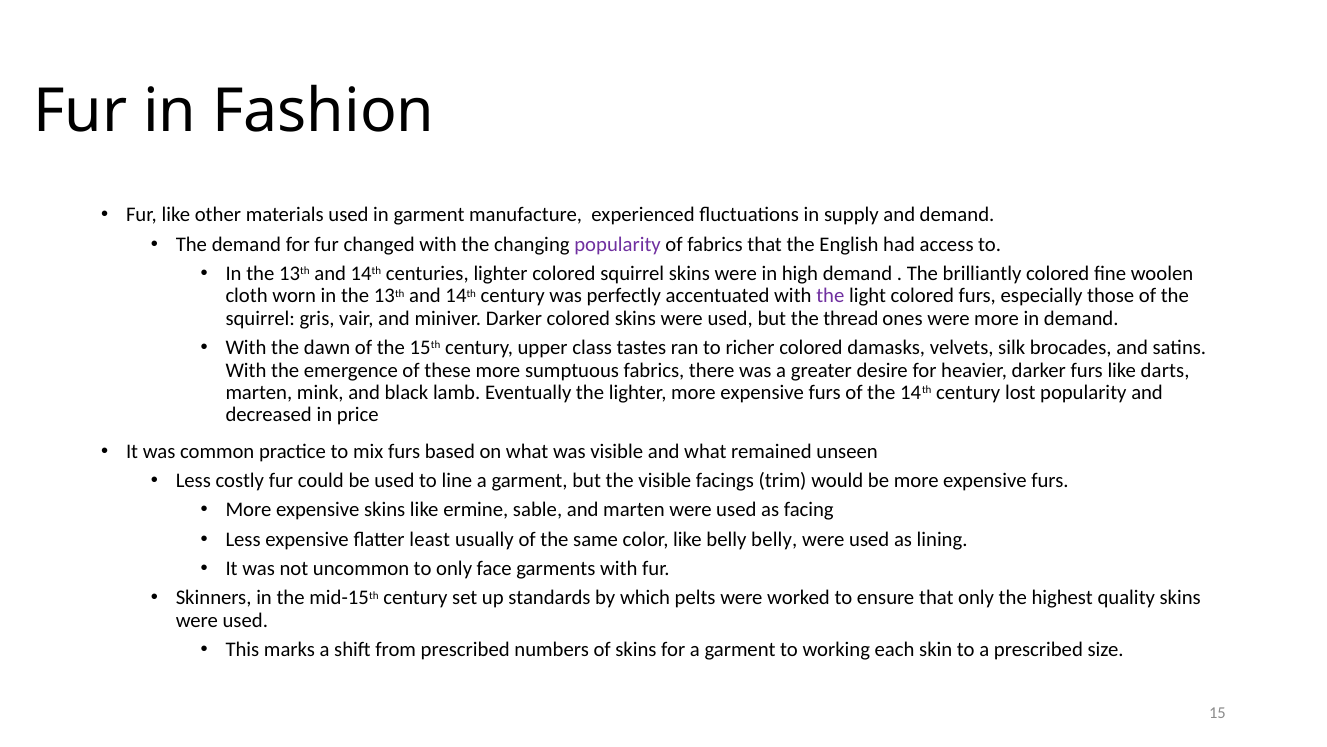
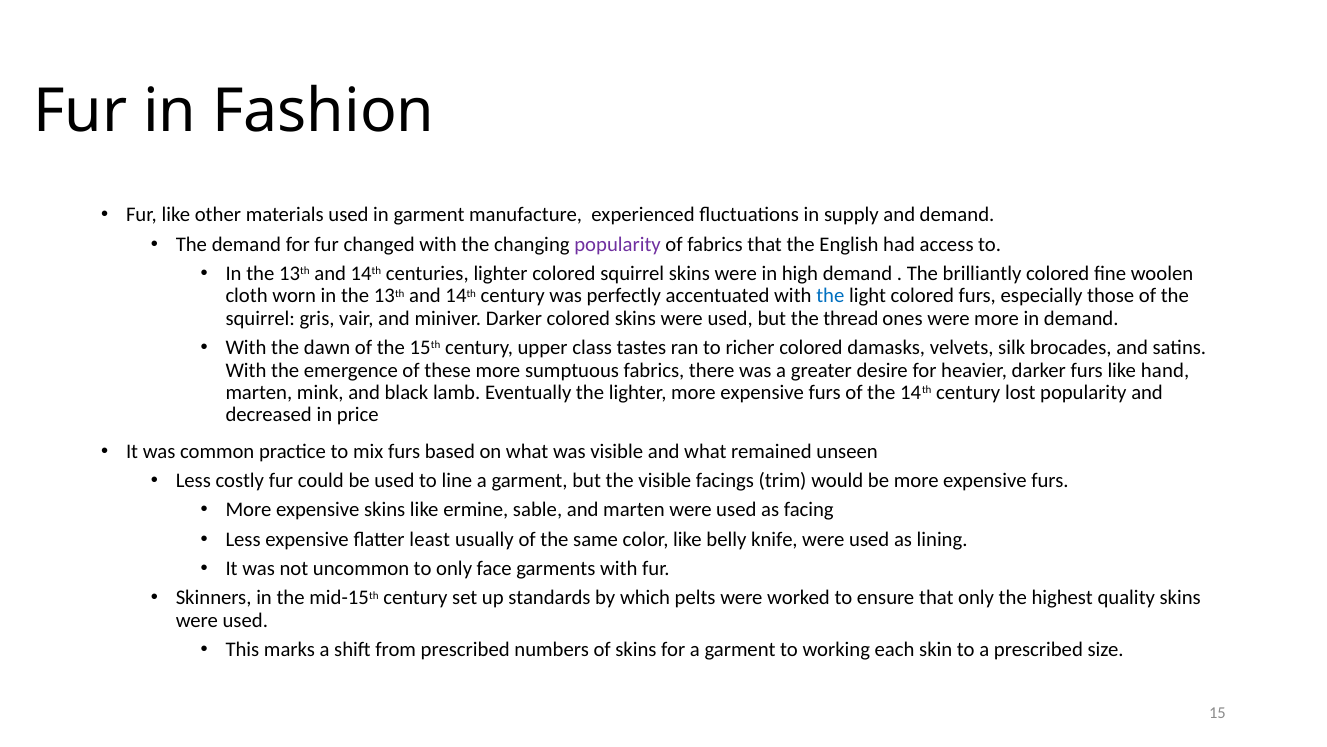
the colour: purple -> blue (830, 296)
darts: darts -> hand (1165, 370)
belly belly: belly -> knife (774, 539)
